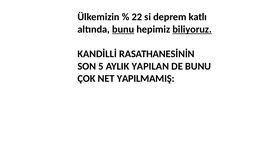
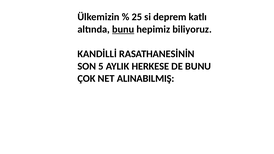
22: 22 -> 25 (137, 17)
biliyoruz underline: present -> none (192, 29)
YAPILAN: YAPILAN -> HERKESE (150, 66)
YAPILMAMIŞ: YAPILMAMIŞ -> ALINABILMIŞ (146, 79)
